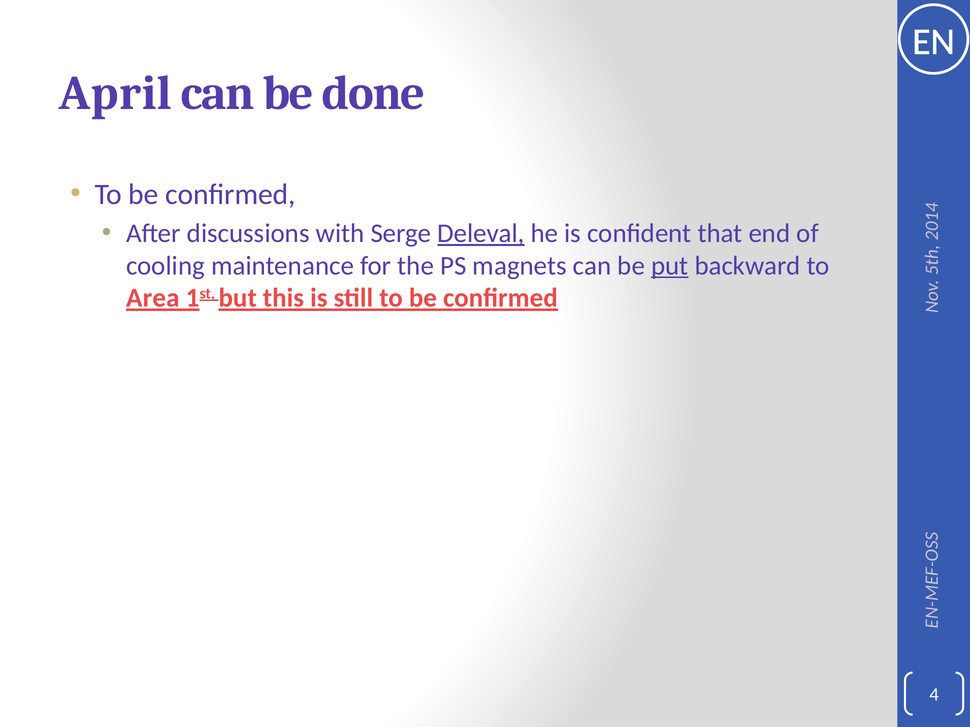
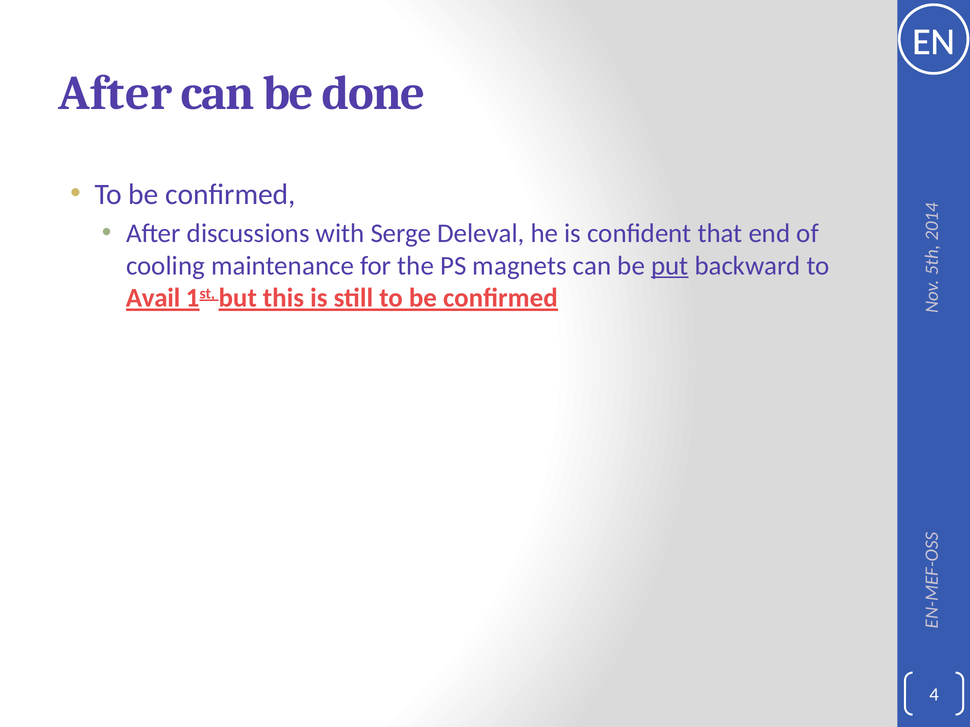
April: April -> After (115, 93)
Deleval underline: present -> none (481, 234)
Area: Area -> Avail (153, 298)
